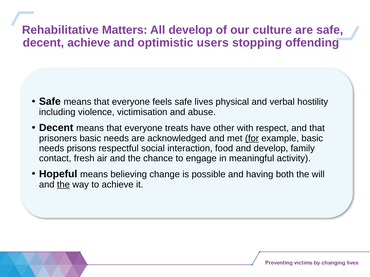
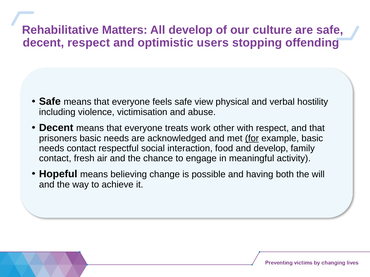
decent achieve: achieve -> respect (89, 43)
lives: lives -> view (204, 102)
have: have -> work (201, 128)
needs prisons: prisons -> contact (81, 149)
the underline: present -> none (63, 185)
